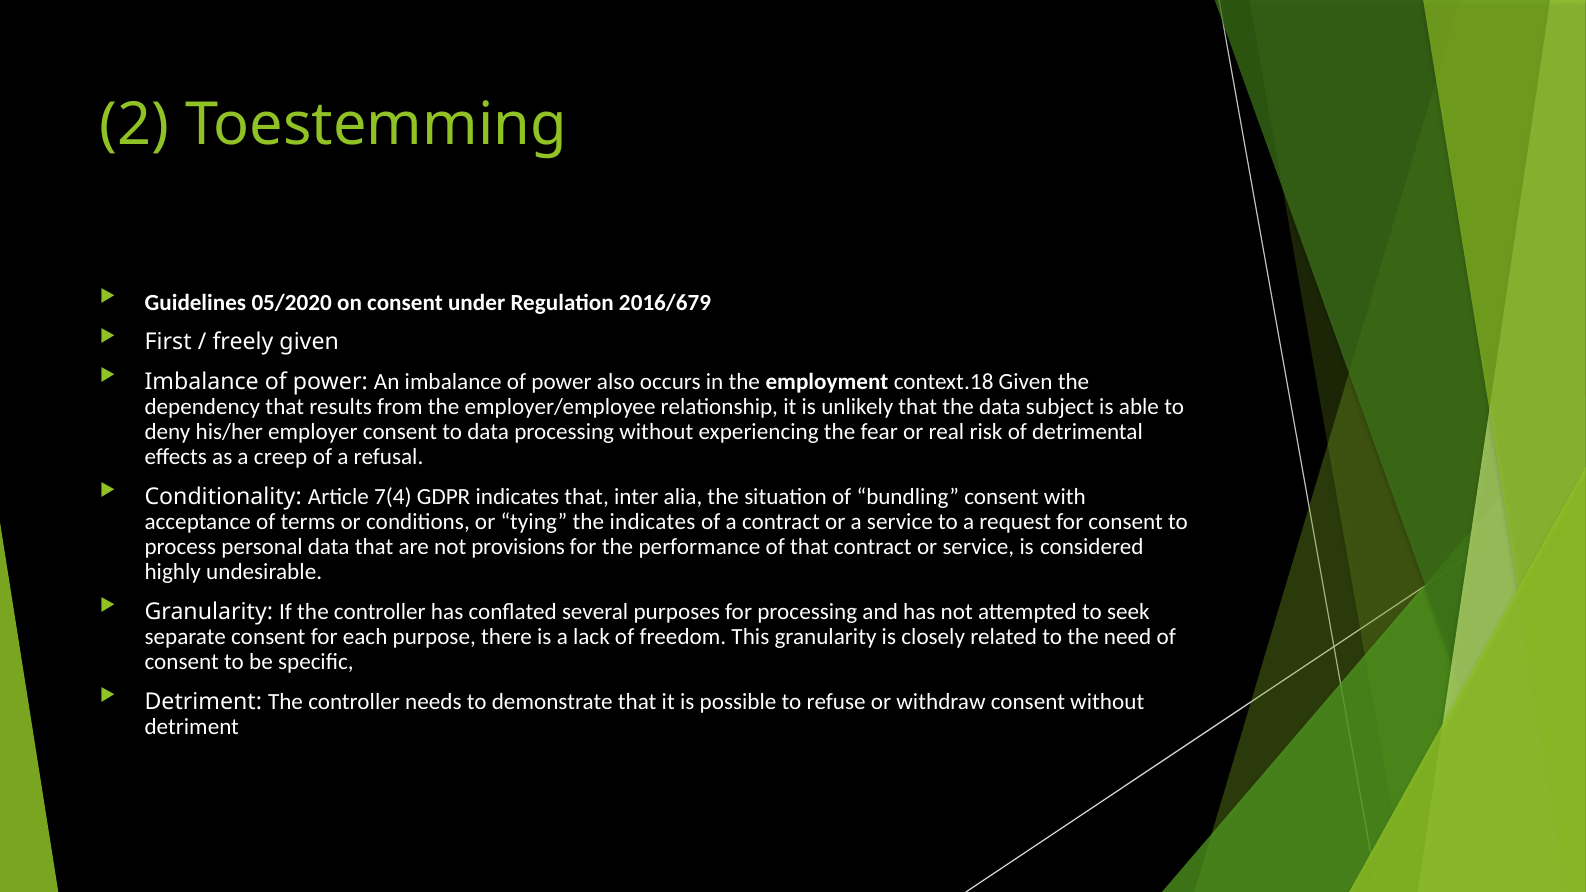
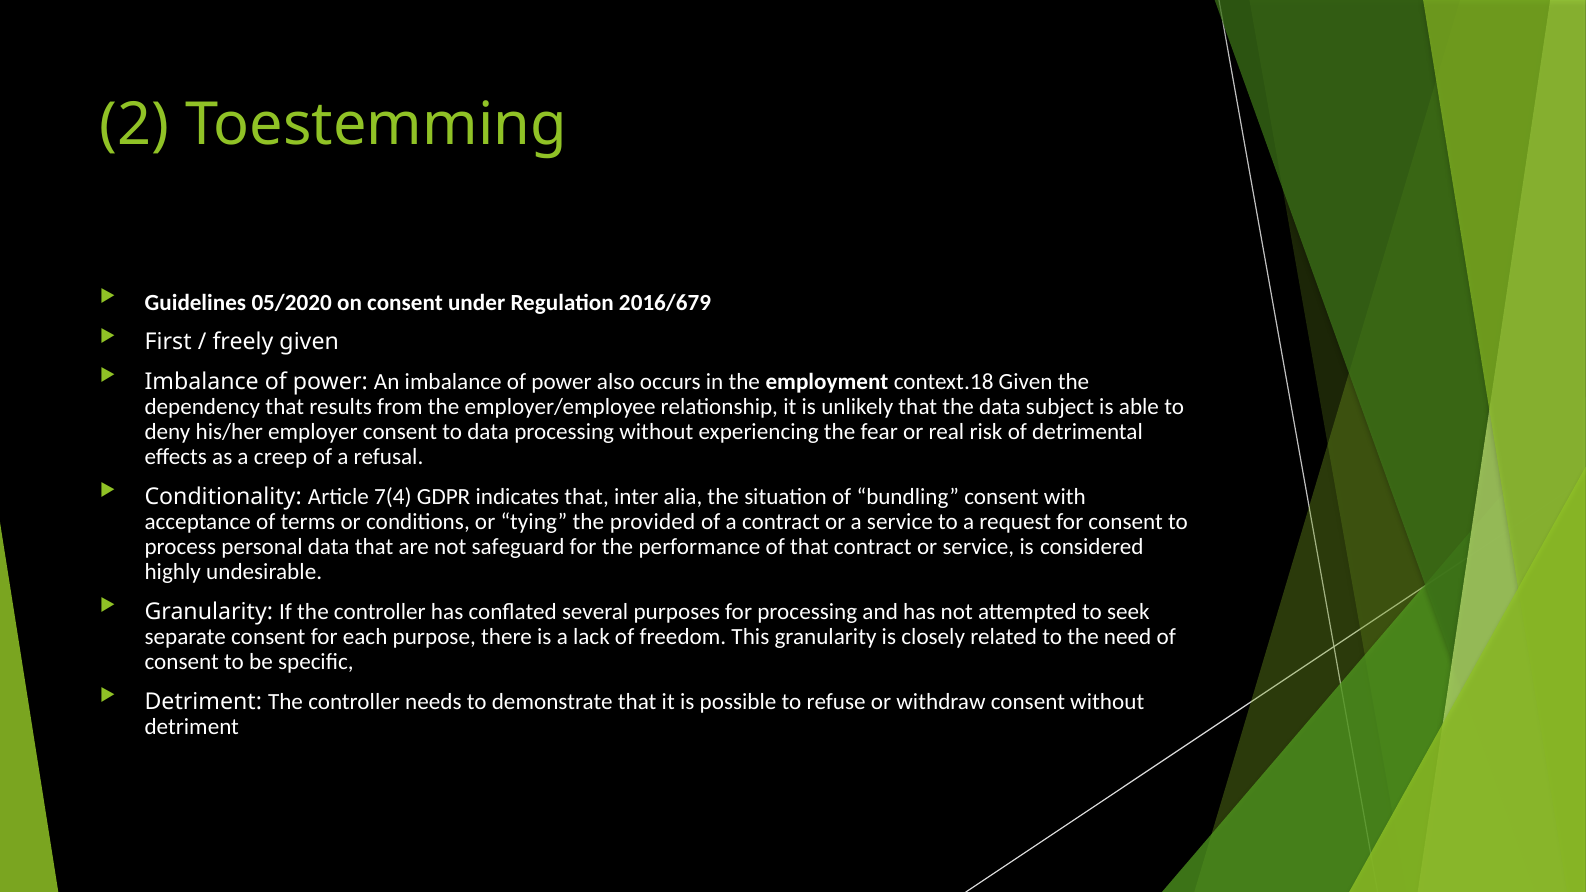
the indicates: indicates -> provided (653, 522)
provisions: provisions -> safeguard (518, 547)
